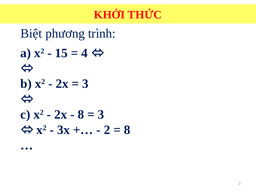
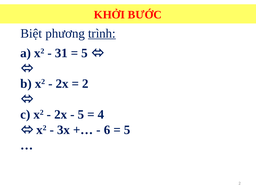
THỨC: THỨC -> BƯỚC (145, 15)
trình underline: none -> present (102, 33)
15: 15 -> 31 (61, 53)
4: 4 -> 5 (85, 53)
3: 3 -> 2 (85, 84)
8: 8 -> 5 (81, 114)
3: 3 -> 4 (101, 114)
2: 2 -> 6 (107, 130)
8: 8 -> 5 (127, 130)
